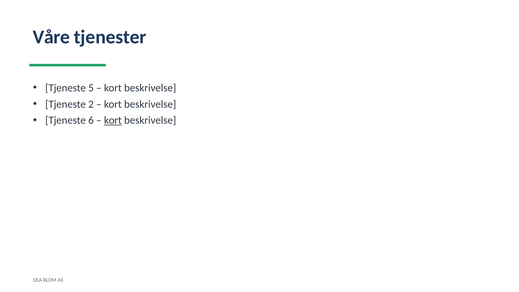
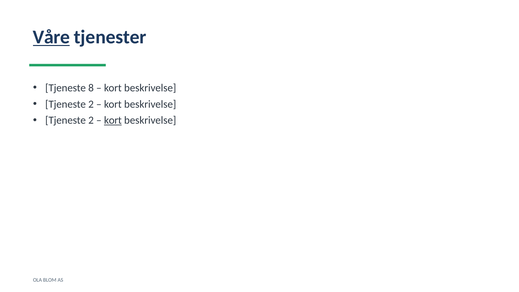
Våre underline: none -> present (51, 37)
5: 5 -> 8 (91, 88)
6: 6 -> 2 (91, 120)
